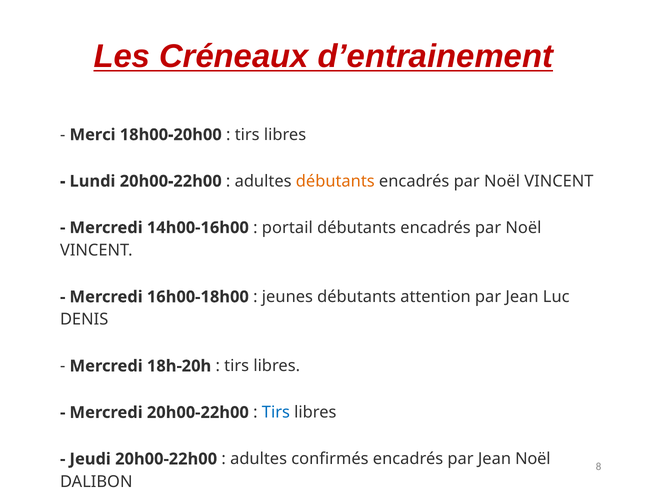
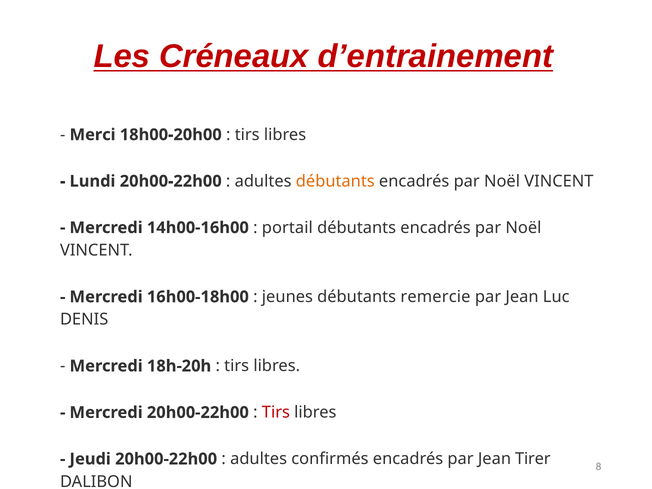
attention: attention -> remercie (435, 297)
Tirs colour: blue -> red (276, 413)
Jean Noël: Noël -> Tirer (533, 459)
